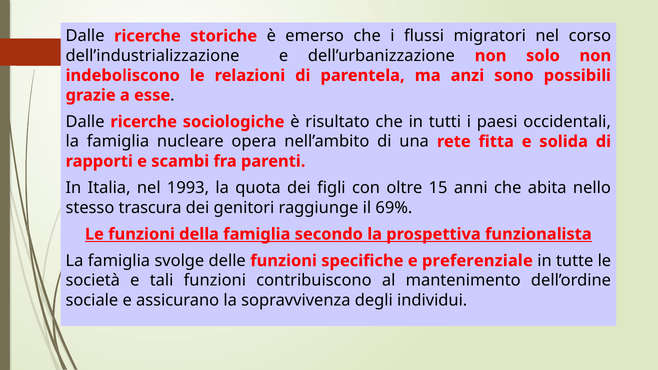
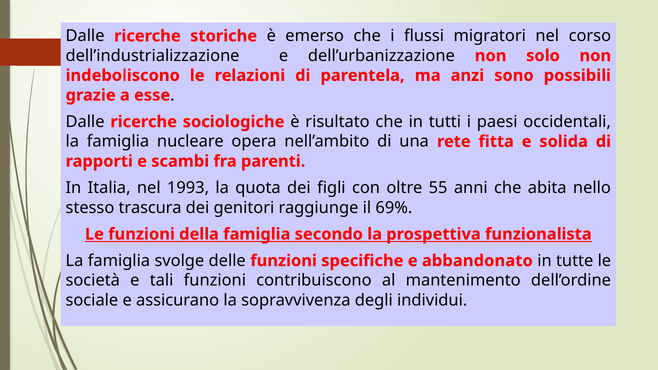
15: 15 -> 55 (438, 188)
preferenziale: preferenziale -> abbandonato (477, 261)
